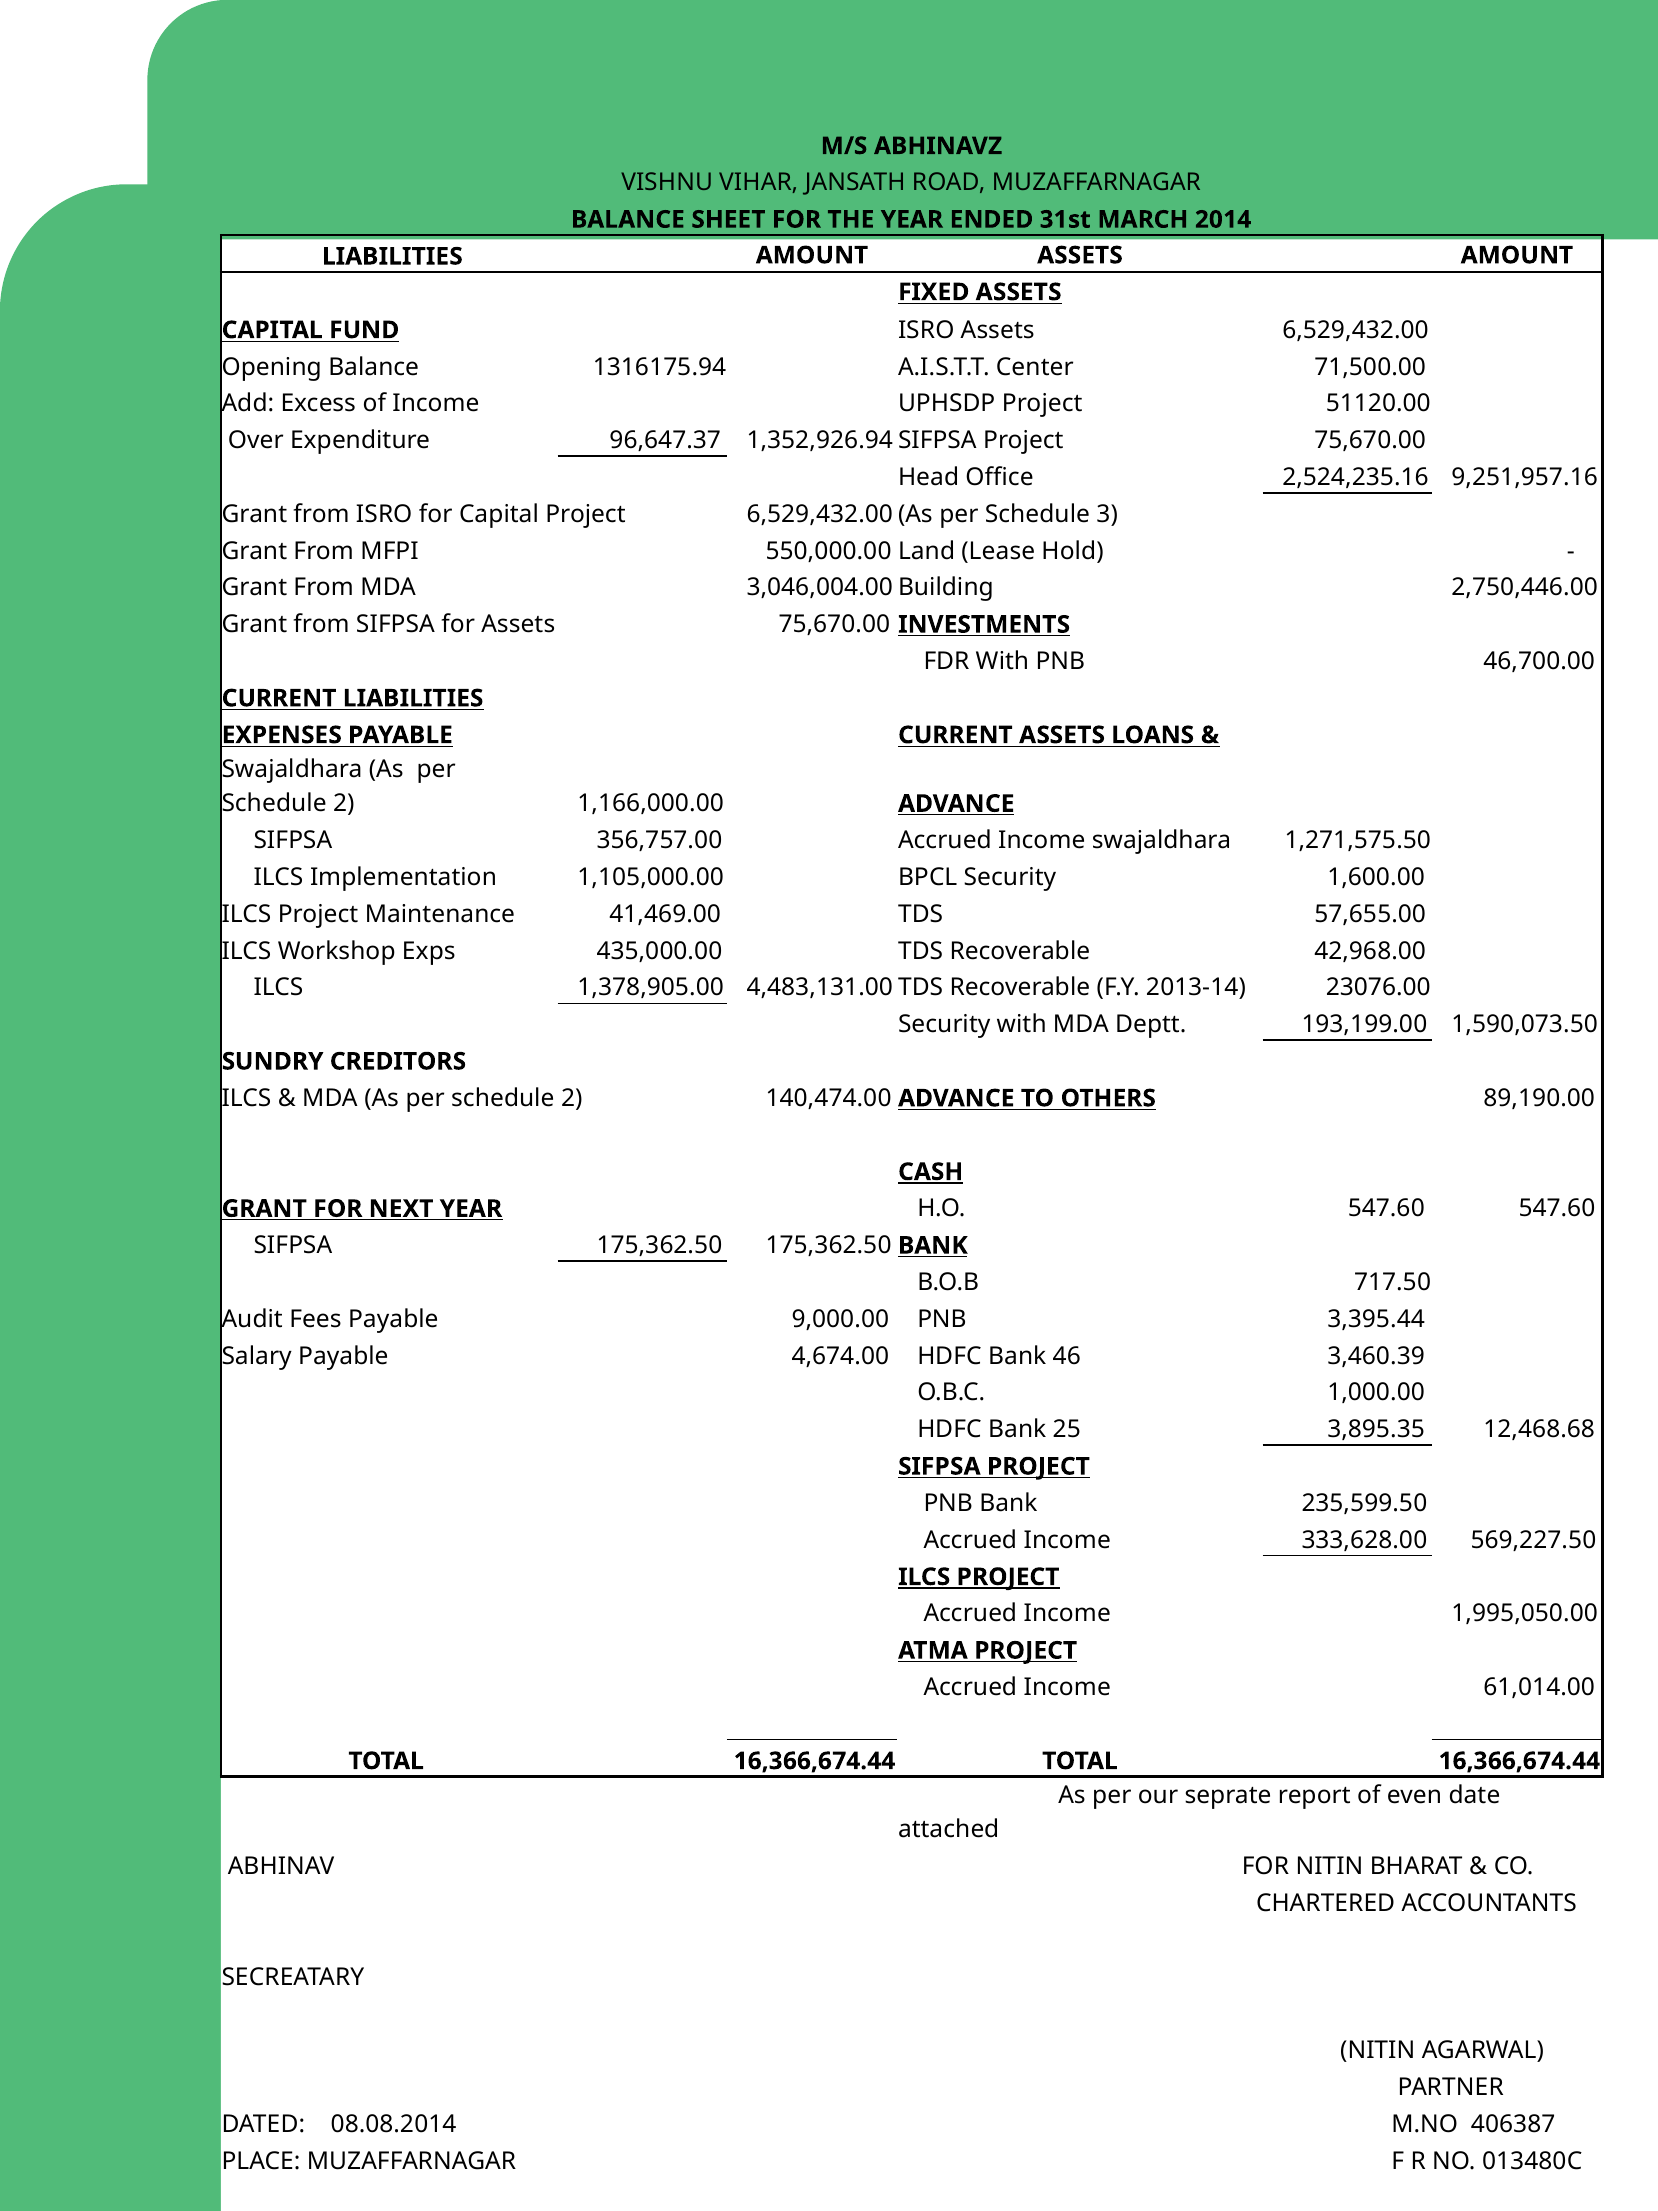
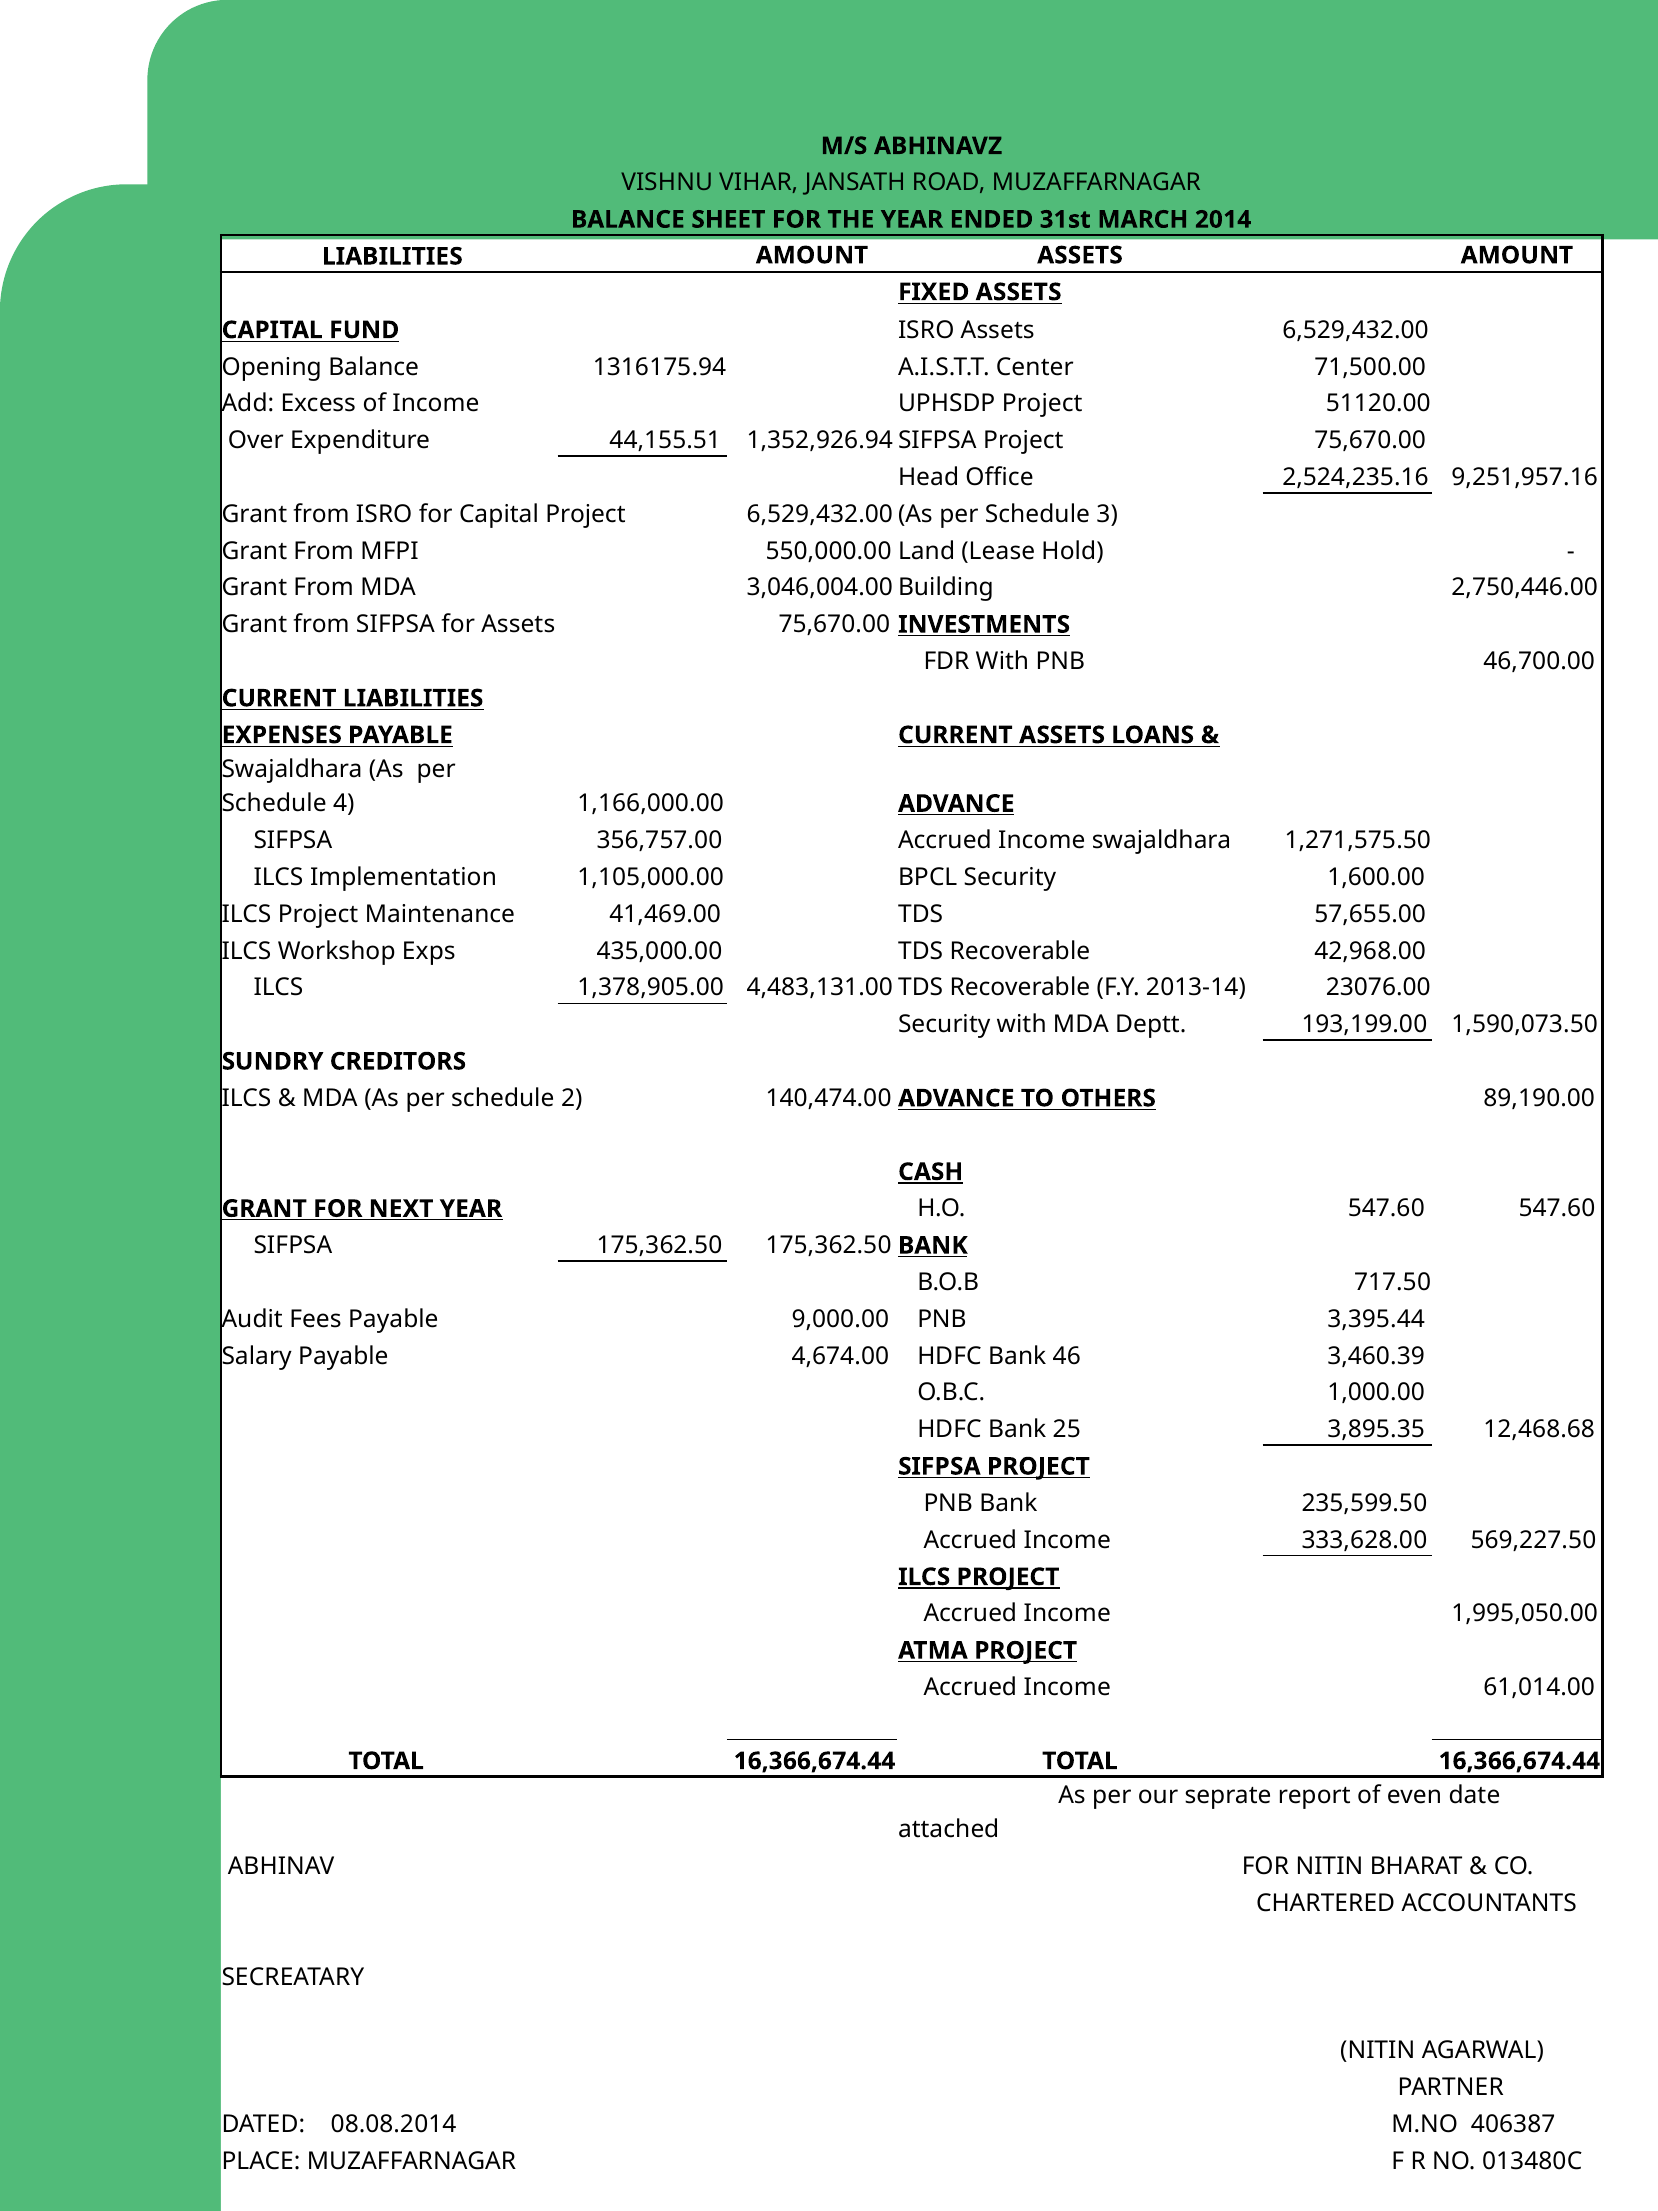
96,647.37: 96,647.37 -> 44,155.51 (665, 440)
2: 2 -> 4 (344, 804)
